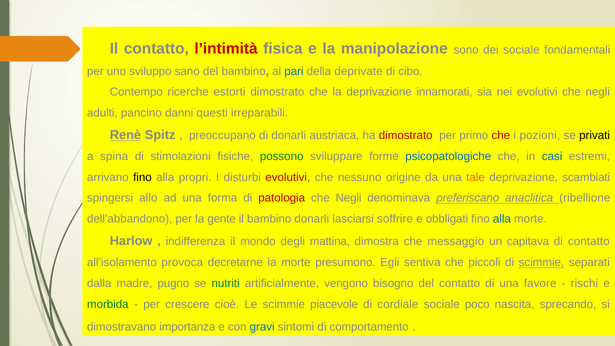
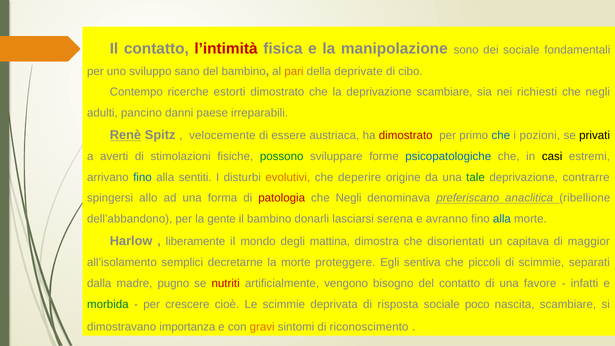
pari colour: blue -> orange (294, 71)
deprivazione innamorati: innamorati -> scambiare (444, 92)
nei evolutivi: evolutivi -> richiesti (537, 92)
questi: questi -> paese (212, 113)
preoccupano: preoccupano -> velocemente (222, 136)
di donarli: donarli -> essere (289, 136)
che colour: red -> blue (501, 136)
spina: spina -> averti (114, 157)
casi colour: blue -> black (552, 157)
fino colour: black -> blue (142, 177)
propri: propri -> sentiti (195, 177)
evolutivi colour: red -> orange (288, 177)
nessuno: nessuno -> deperire (360, 177)
tale colour: orange -> green (476, 177)
scambiati: scambiati -> contrarre (586, 177)
soffrire: soffrire -> serena (395, 219)
obbligati: obbligati -> avranno (447, 219)
indifferenza: indifferenza -> liberamente (195, 242)
messaggio: messaggio -> disorientati (456, 242)
di contatto: contatto -> maggior (589, 242)
provoca: provoca -> semplici (182, 263)
presumono: presumono -> proteggere (345, 263)
scimmie underline: present -> none (541, 263)
nutriti colour: green -> red (226, 283)
rischi: rischi -> infatti (584, 283)
piacevole: piacevole -> deprivata (334, 304)
cordiale: cordiale -> risposta (398, 304)
nascita sprecando: sprecando -> scambiare (568, 304)
gravi colour: blue -> orange (262, 327)
comportamento: comportamento -> riconoscimento (369, 327)
